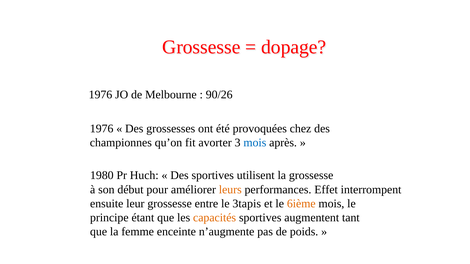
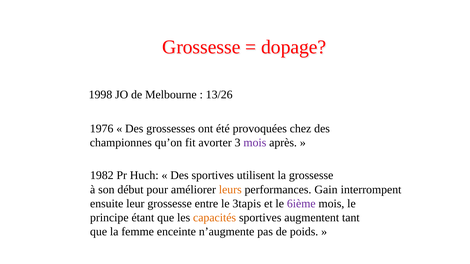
1976: 1976 -> 1998 (100, 95)
90/26: 90/26 -> 13/26 (219, 95)
mois colour: blue -> purple (255, 143)
1980: 1980 -> 1982 (102, 176)
Effet: Effet -> Gain (326, 190)
6ième colour: orange -> purple (301, 204)
